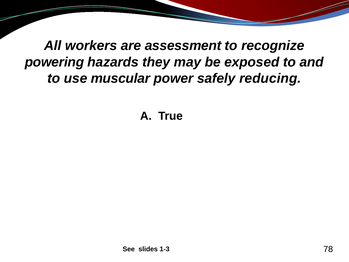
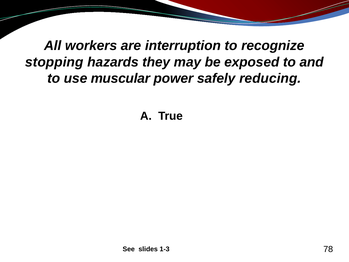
assessment: assessment -> interruption (183, 46)
powering: powering -> stopping (54, 62)
